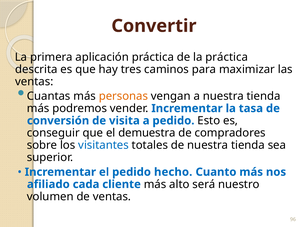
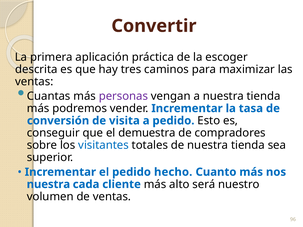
la práctica: práctica -> escoger (227, 57)
personas colour: orange -> purple (123, 96)
afiliado: afiliado -> nuestra (48, 184)
